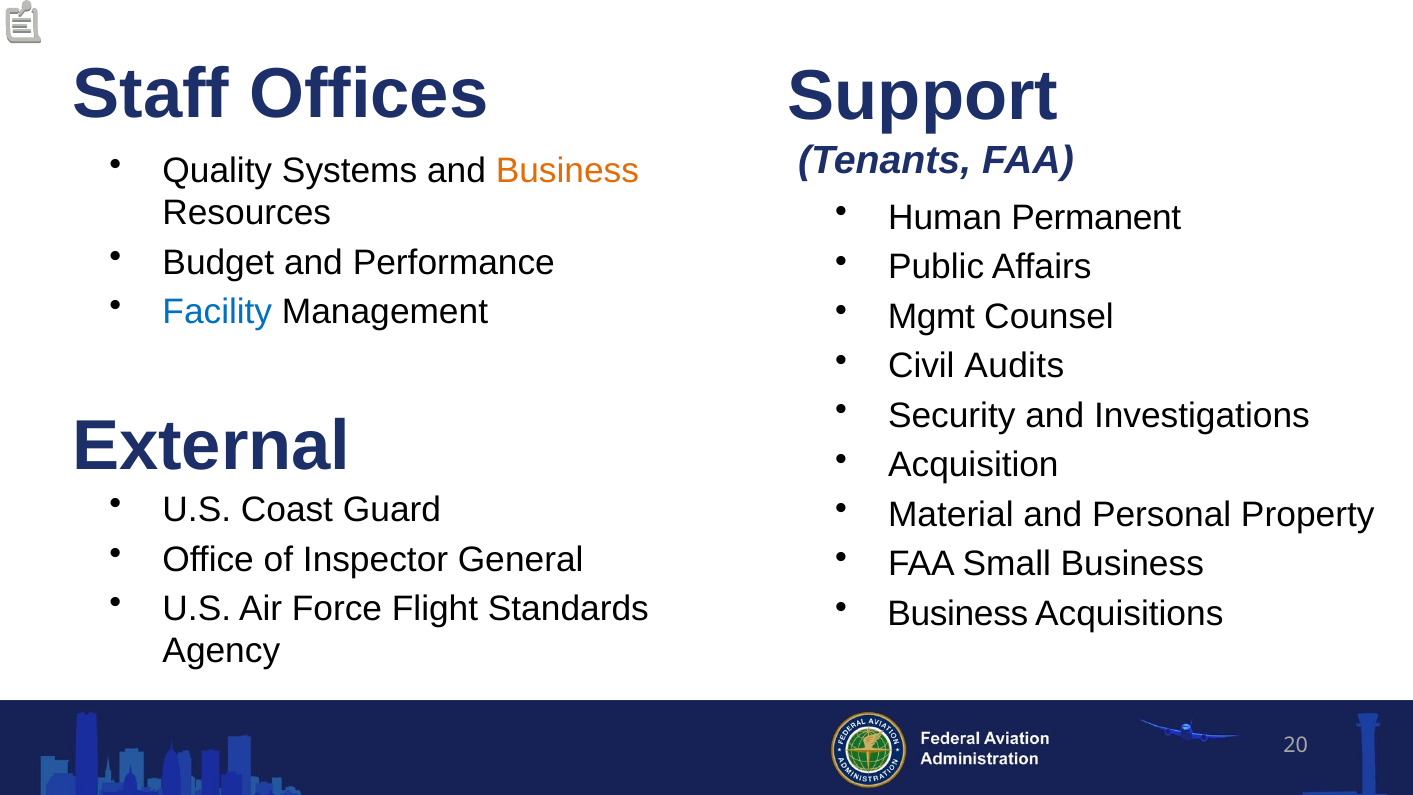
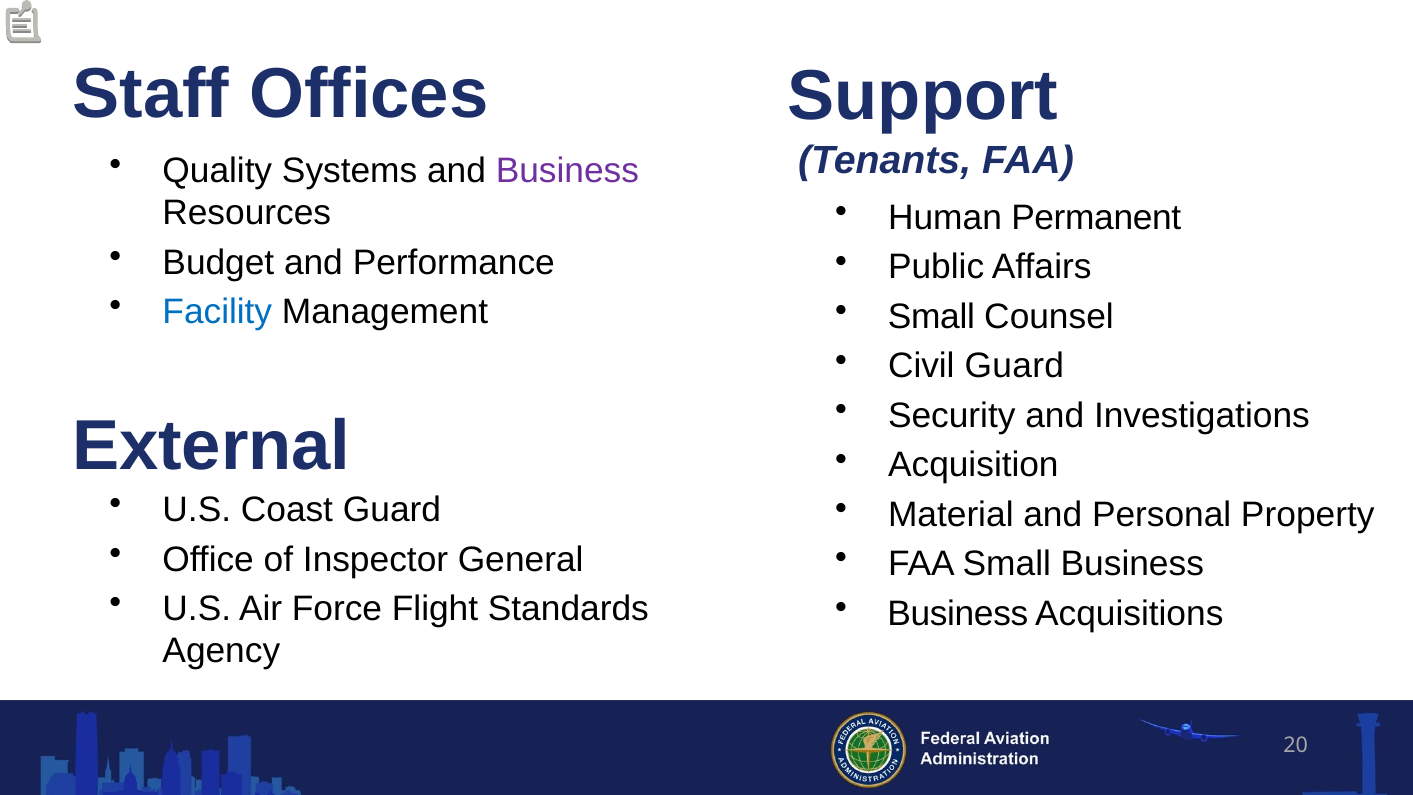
Business colour: orange -> purple (567, 171)
Mgmt: Mgmt -> Small (931, 317)
Civil Audits: Audits -> Guard (1014, 366)
